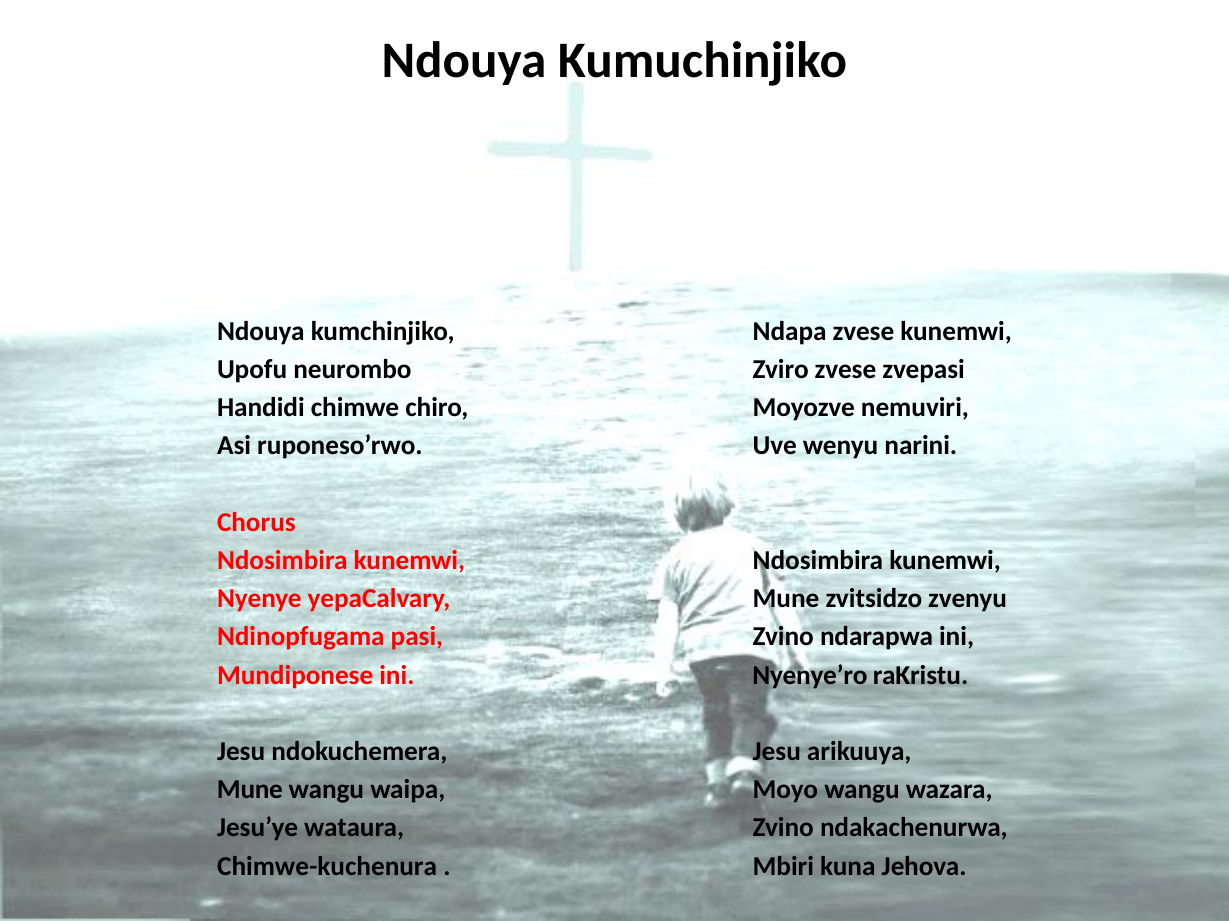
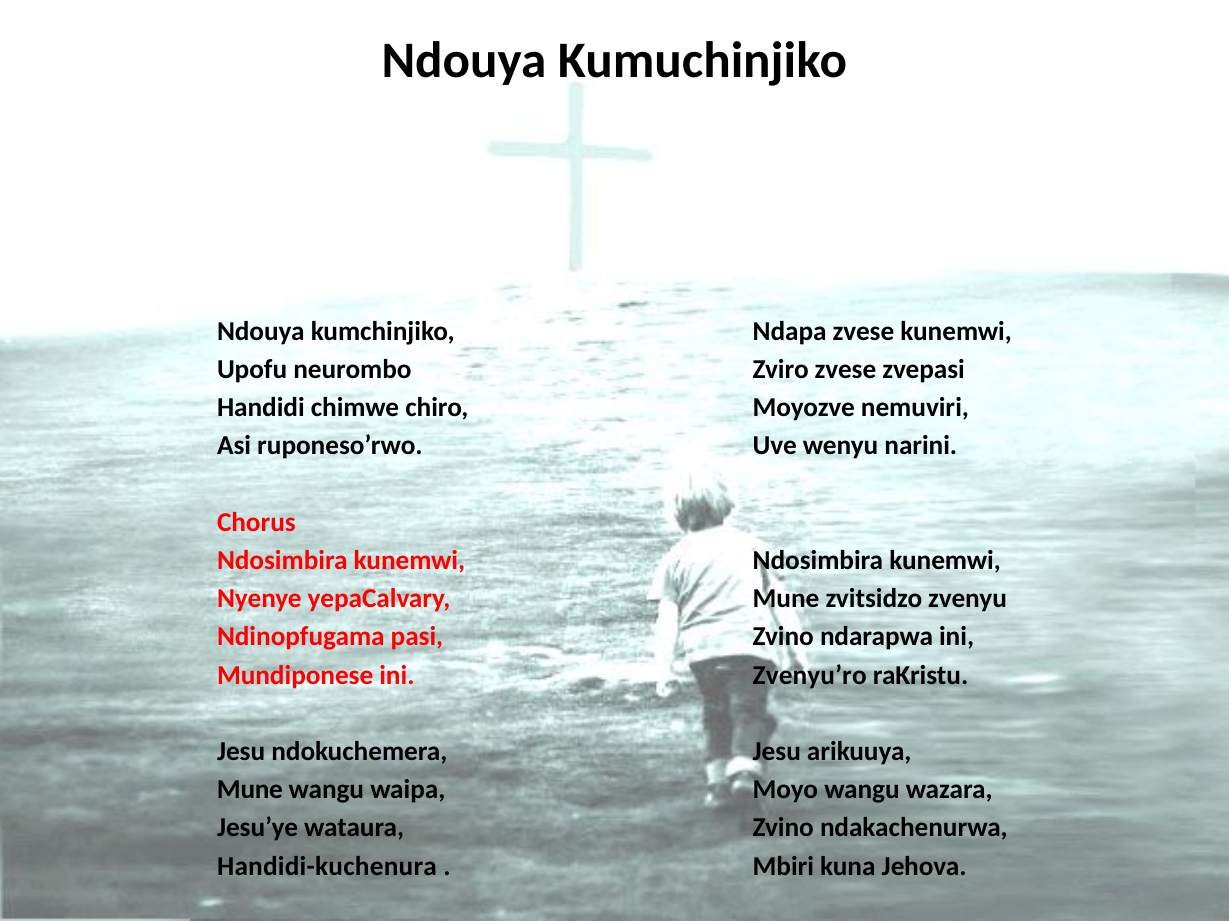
Nyenye’ro: Nyenye’ro -> Zvenyu’ro (810, 676)
Chimwe-kuchenura: Chimwe-kuchenura -> Handidi-kuchenura (327, 867)
